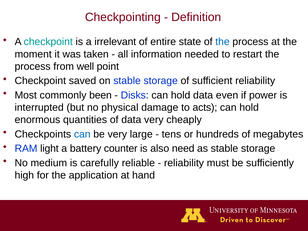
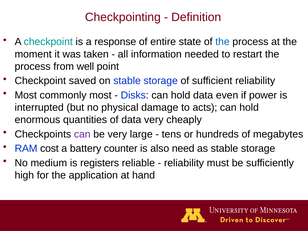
irrelevant: irrelevant -> response (115, 42)
commonly been: been -> most (100, 95)
can colour: blue -> purple (82, 134)
light: light -> cost (49, 149)
carefully: carefully -> registers (100, 163)
